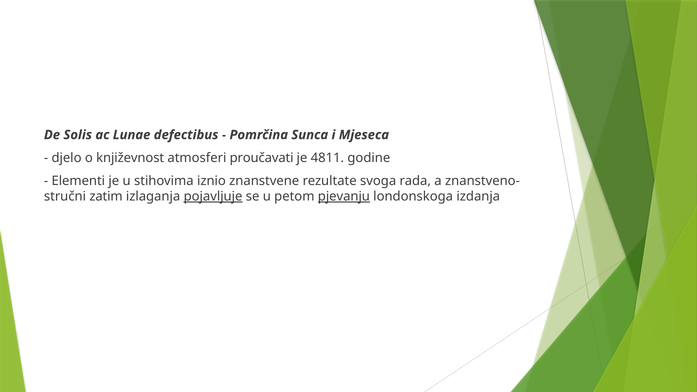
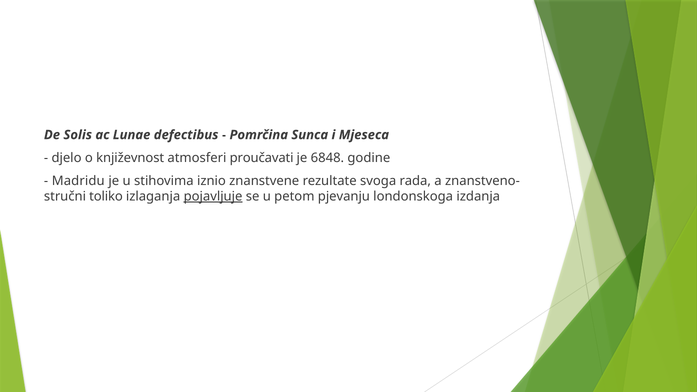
4811: 4811 -> 6848 (327, 158)
Elementi: Elementi -> Madridu (78, 181)
zatim: zatim -> toliko (106, 196)
pjevanju underline: present -> none (344, 196)
